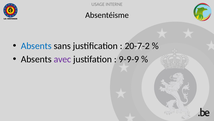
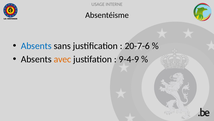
20-7-2: 20-7-2 -> 20-7-6 (137, 46)
avec colour: purple -> orange (62, 59)
9-9-9: 9-9-9 -> 9-4-9 (129, 59)
